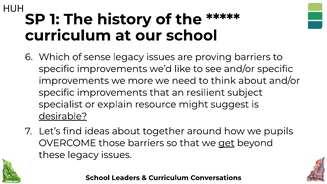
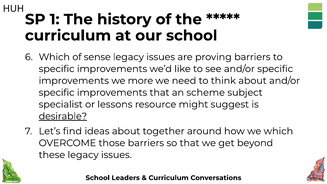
resilient: resilient -> scheme (206, 93)
explain: explain -> lessons (115, 104)
we pupils: pupils -> which (278, 131)
get underline: present -> none (226, 143)
